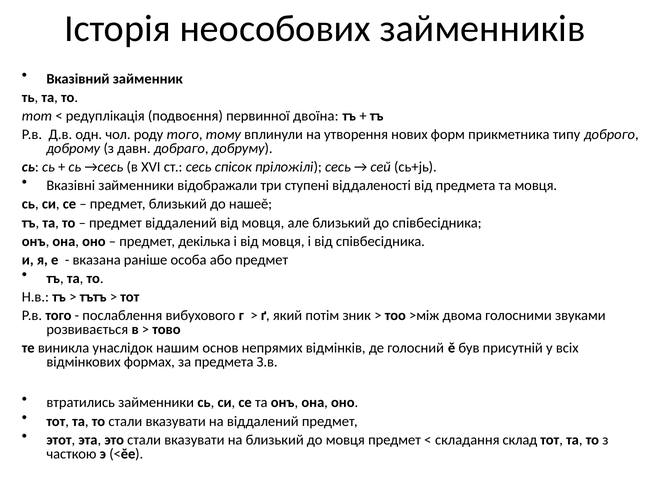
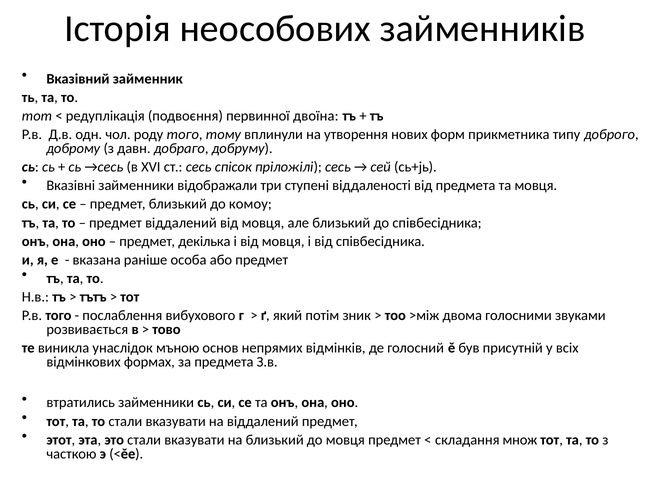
нашеě: нашеě -> комоу (250, 204)
нашим: нашим -> мъною (178, 348)
склад: склад -> множ (520, 440)
